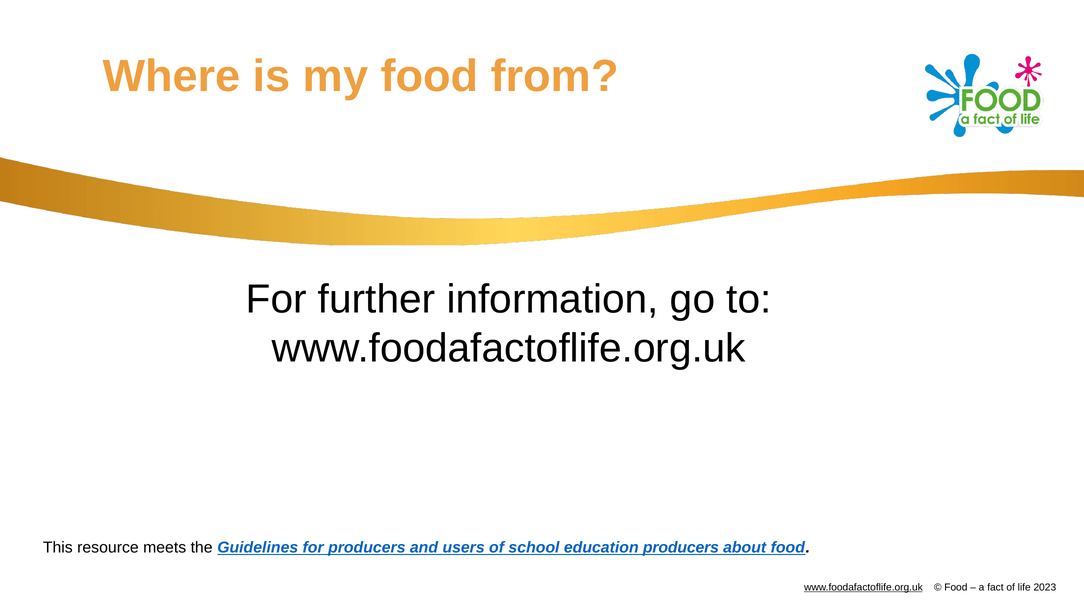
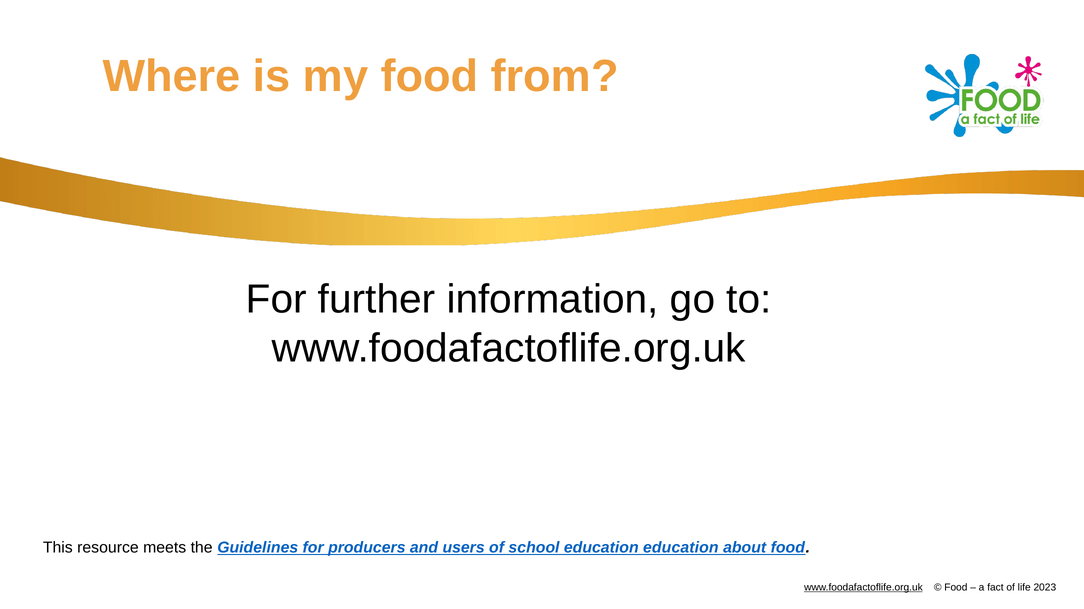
education producers: producers -> education (681, 548)
